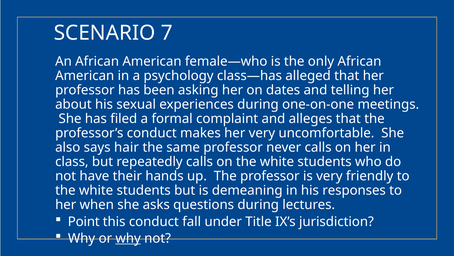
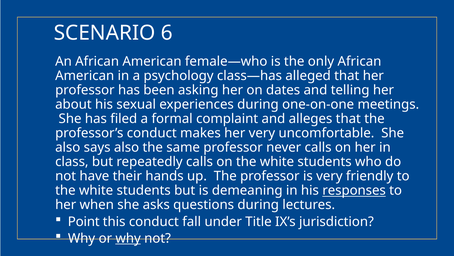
7: 7 -> 6 (167, 33)
says hair: hair -> also (127, 147)
responses underline: none -> present (354, 190)
